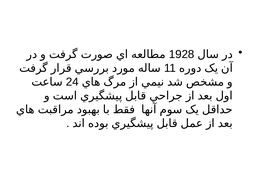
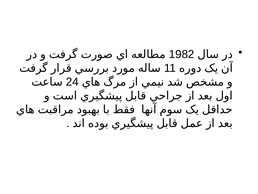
1928: 1928 -> 1982 (182, 54)
